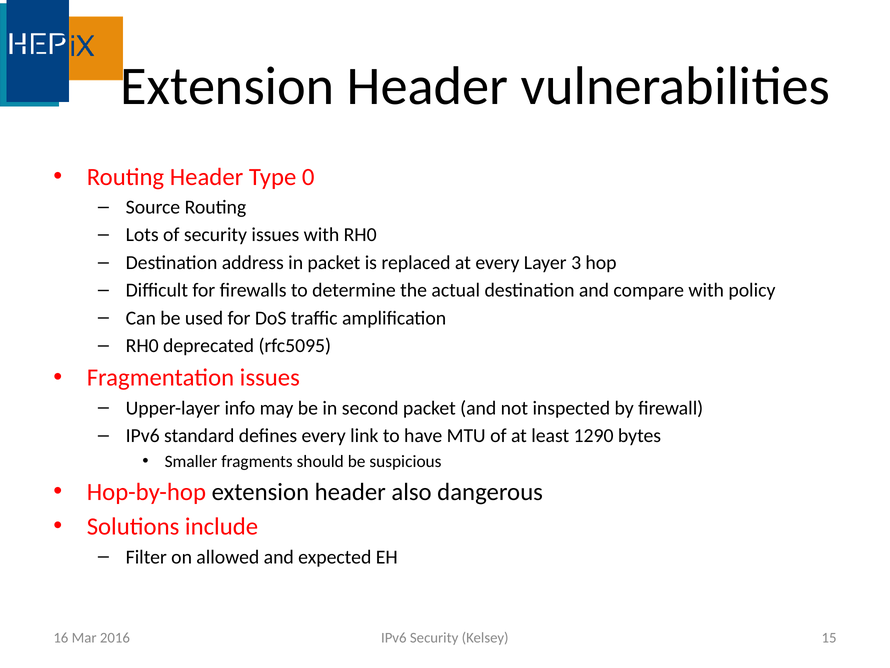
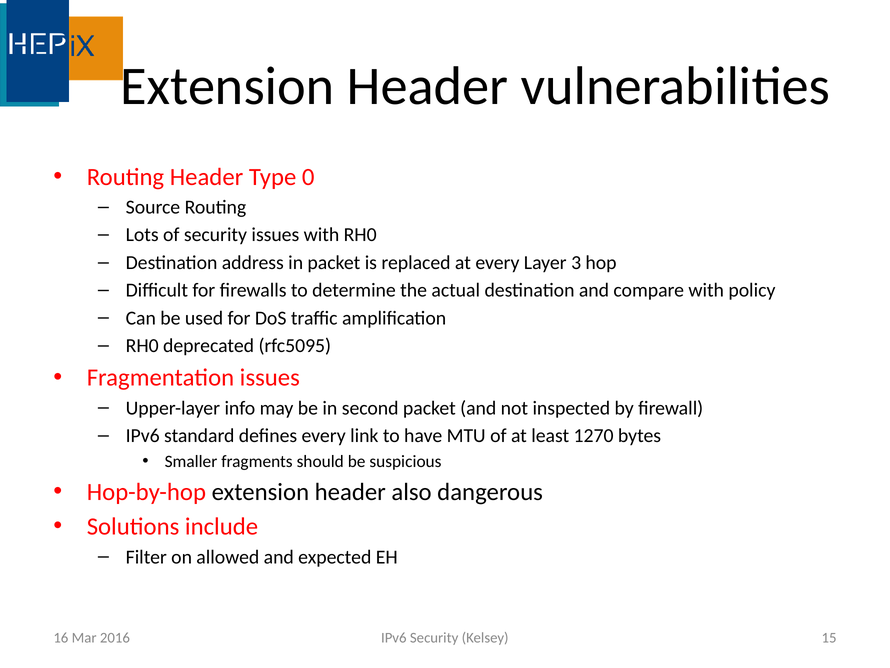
1290: 1290 -> 1270 (594, 435)
